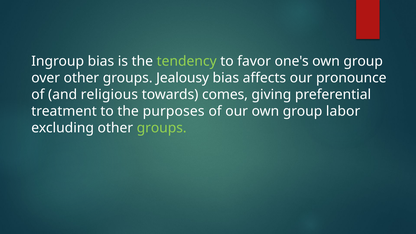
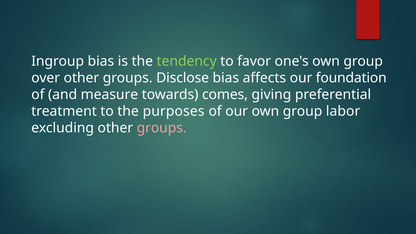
Jealousy: Jealousy -> Disclose (183, 78)
pronounce: pronounce -> foundation (351, 78)
religious: religious -> measure (109, 95)
groups colour: light green -> pink (162, 128)
